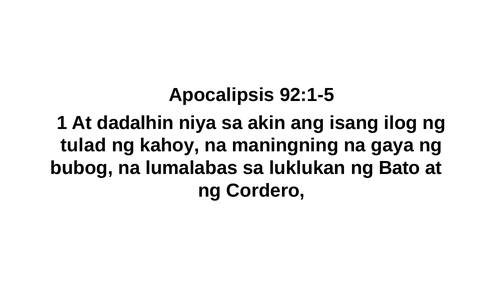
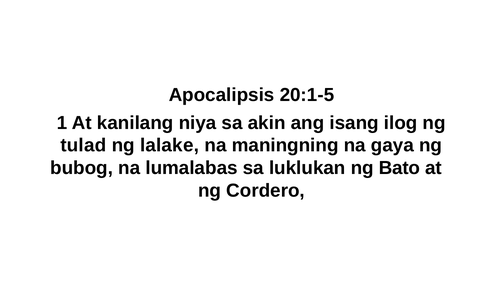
92:1-5: 92:1-5 -> 20:1-5 (307, 95)
dadalhin: dadalhin -> kanilang (135, 123)
kahoy: kahoy -> lalake (170, 145)
